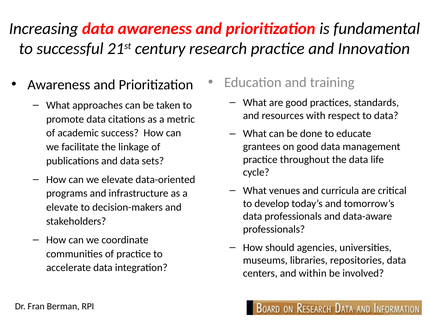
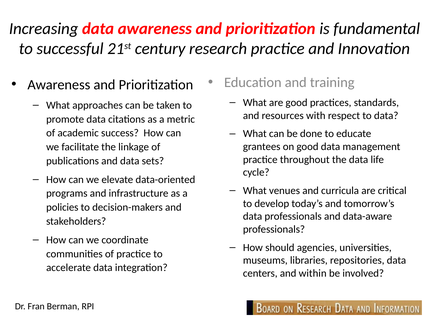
elevate: elevate -> policies (62, 207)
